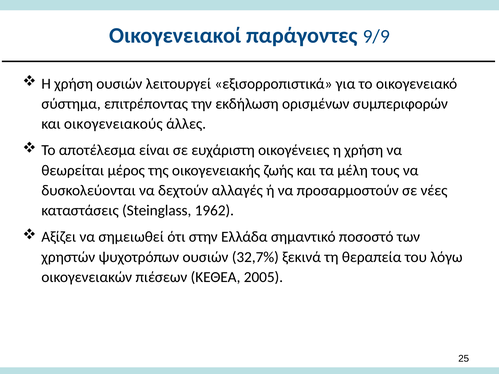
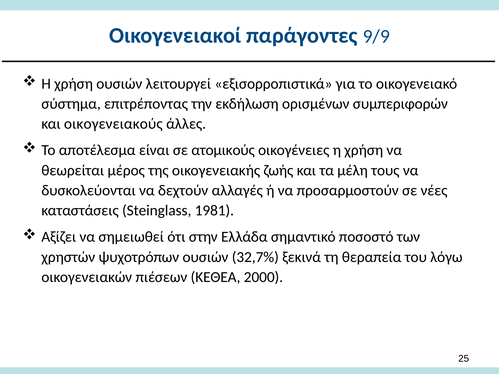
ευχάριστη: ευχάριστη -> ατομικούς (223, 150)
1962: 1962 -> 1981 (214, 211)
2005: 2005 -> 2000 (263, 277)
